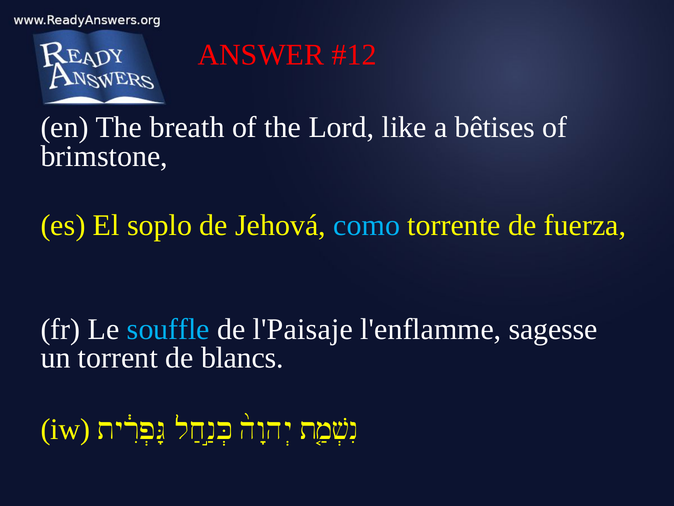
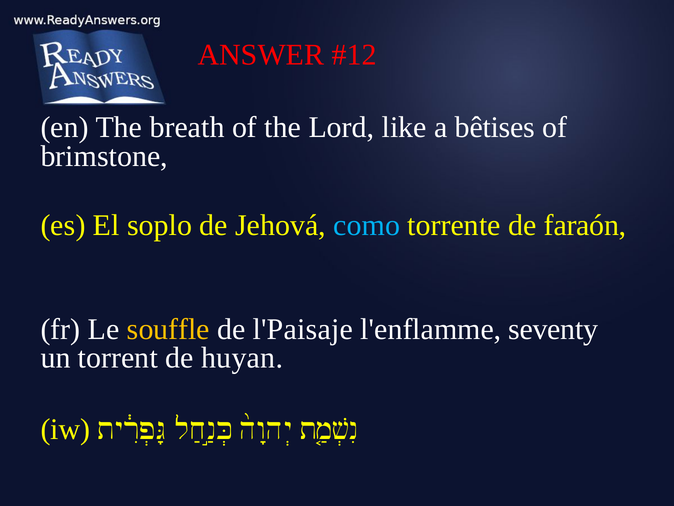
fuerza: fuerza -> faraón (585, 225)
souffle colour: light blue -> yellow (168, 329)
sagesse: sagesse -> seventy (553, 329)
blancs: blancs -> huyan (242, 358)
